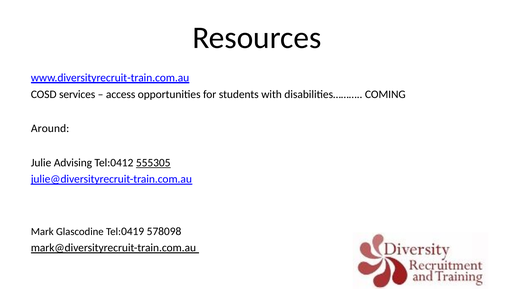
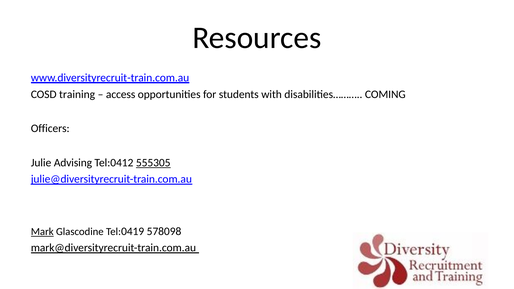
services: services -> training (77, 94)
Around: Around -> Officers (50, 129)
Mark underline: none -> present (42, 232)
